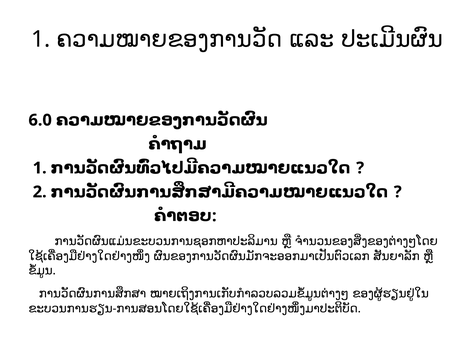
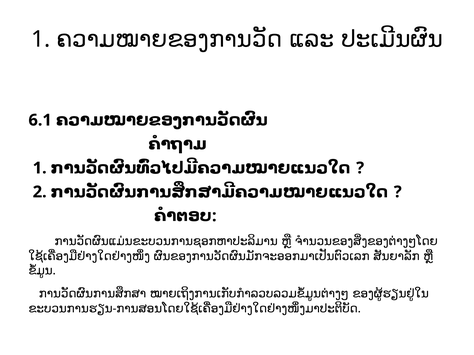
6.0: 6.0 -> 6.1 (40, 120)
